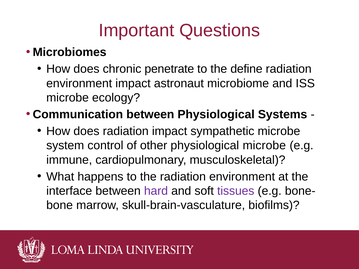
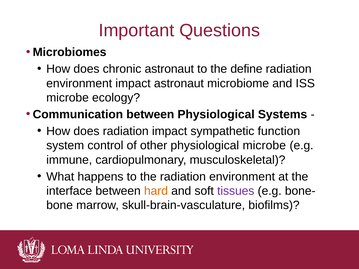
chronic penetrate: penetrate -> astronaut (169, 69)
sympathetic microbe: microbe -> function (279, 131)
hard colour: purple -> orange (156, 191)
